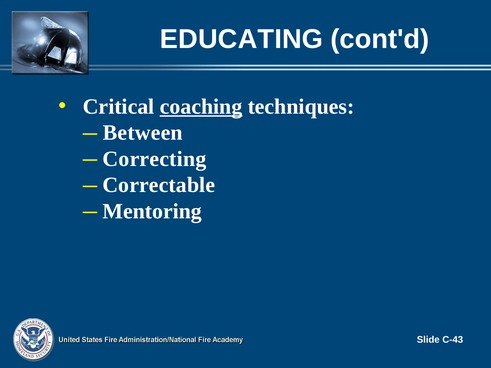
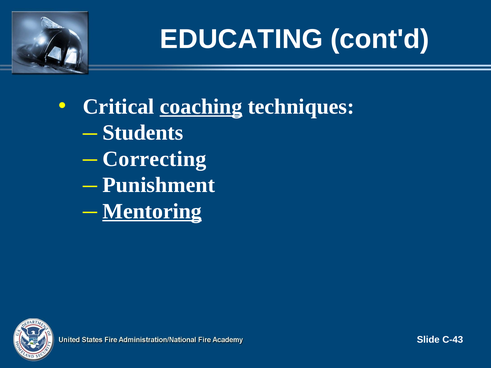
Between: Between -> Students (143, 133)
Correctable: Correctable -> Punishment (159, 185)
Mentoring underline: none -> present (152, 211)
